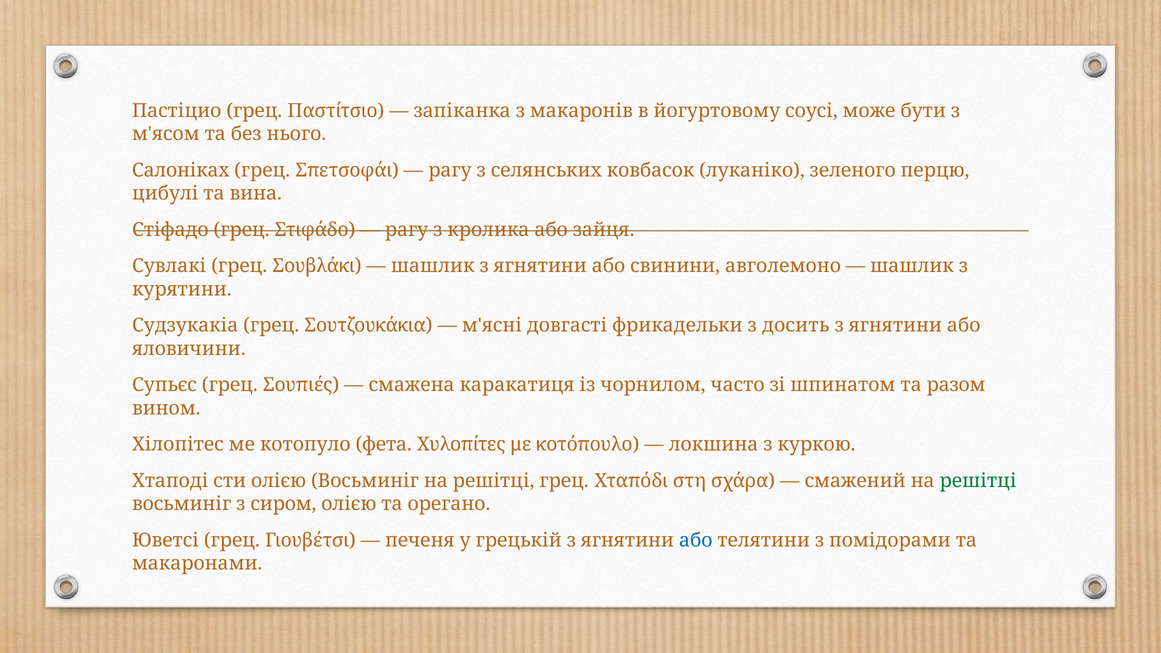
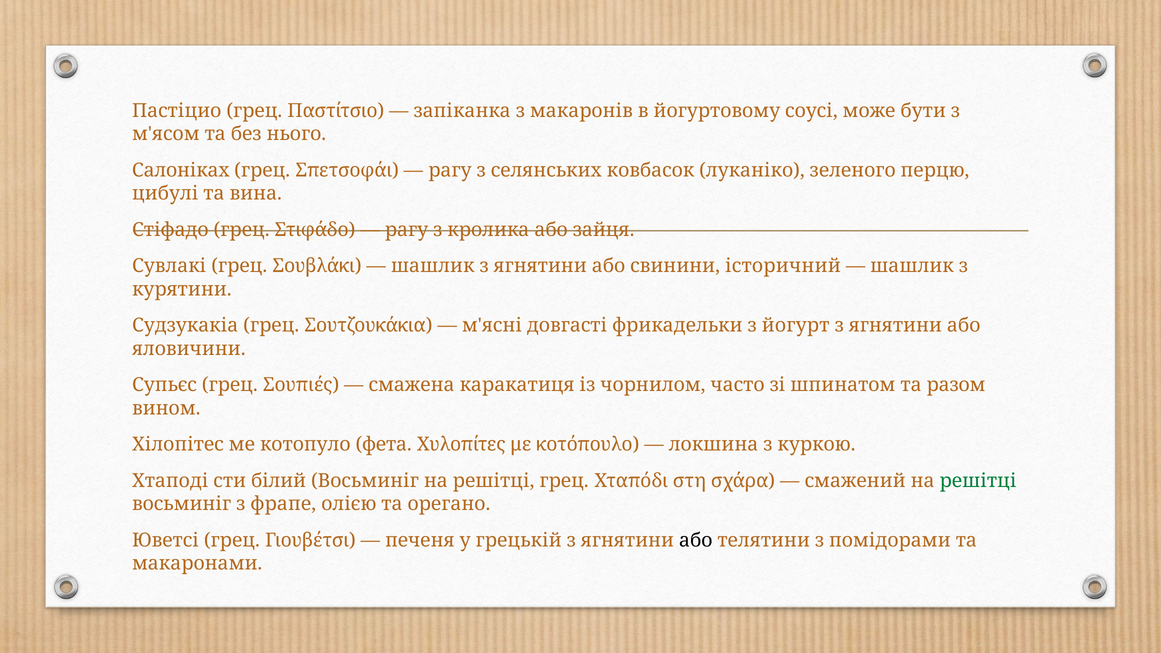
авголемоно: авголемоно -> історичний (783, 266)
досить: досить -> йогурт (796, 326)
сти олією: олією -> білий (279, 481)
сиром: сиром -> фрапе (283, 504)
або colour: blue -> black (696, 540)
